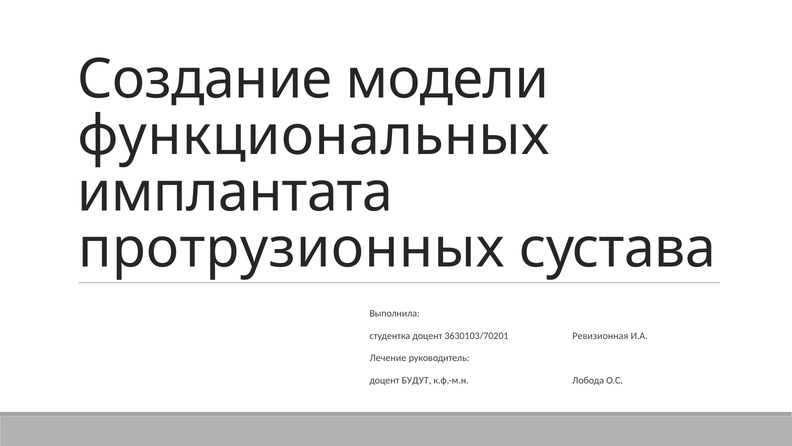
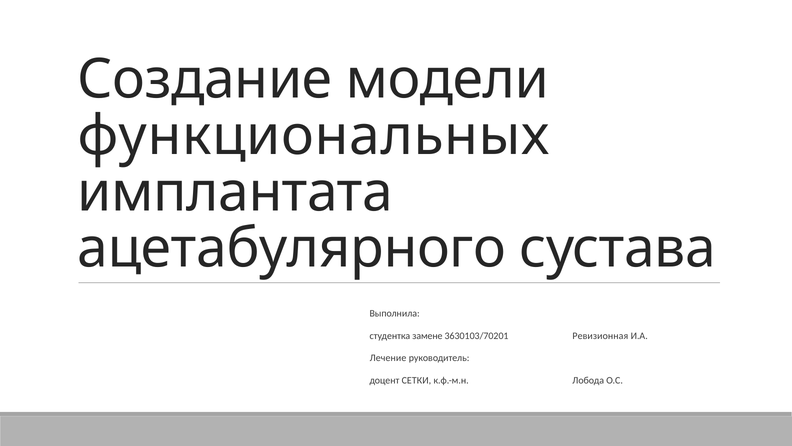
протрузионных: протрузионных -> ацетабулярного (292, 248)
студентка доцент: доцент -> замене (427, 335)
БУДУТ: БУДУТ -> СЕТКИ (416, 380)
